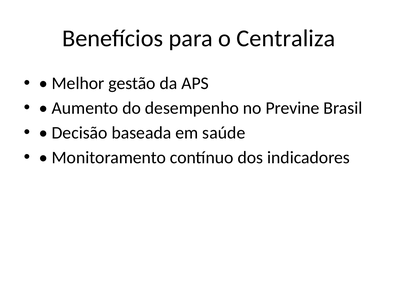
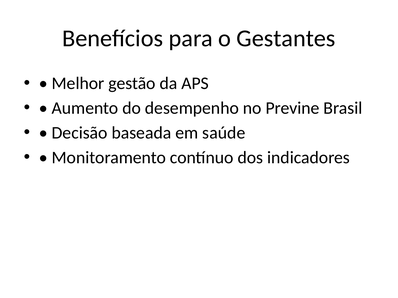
Centraliza: Centraliza -> Gestantes (286, 39)
